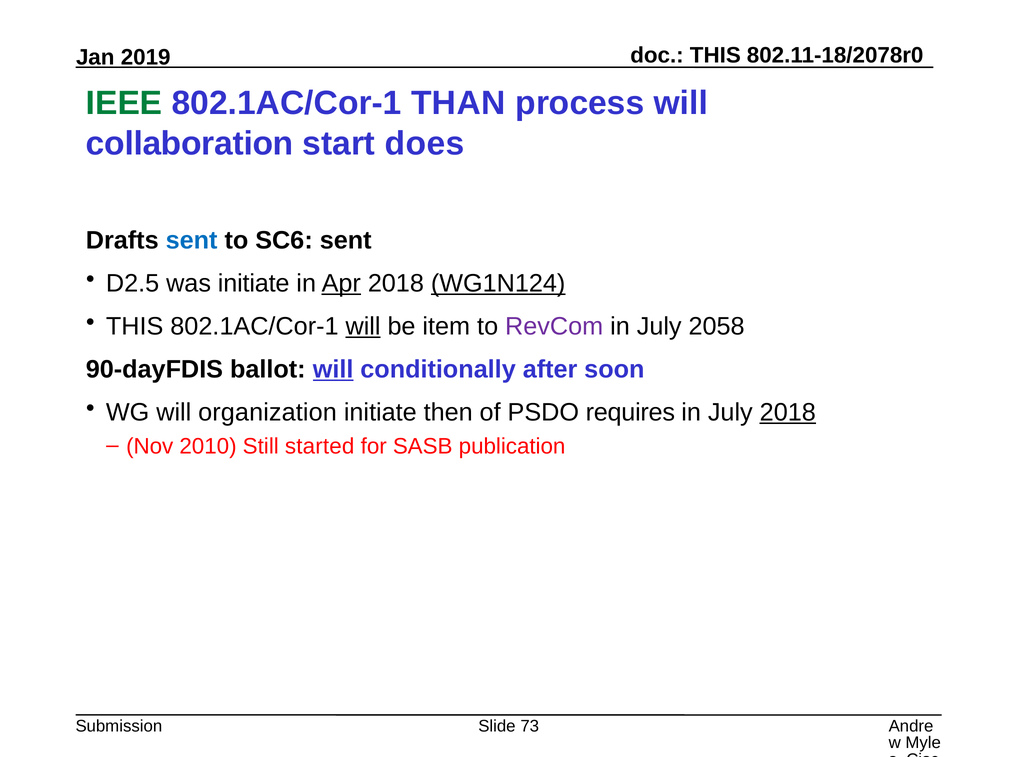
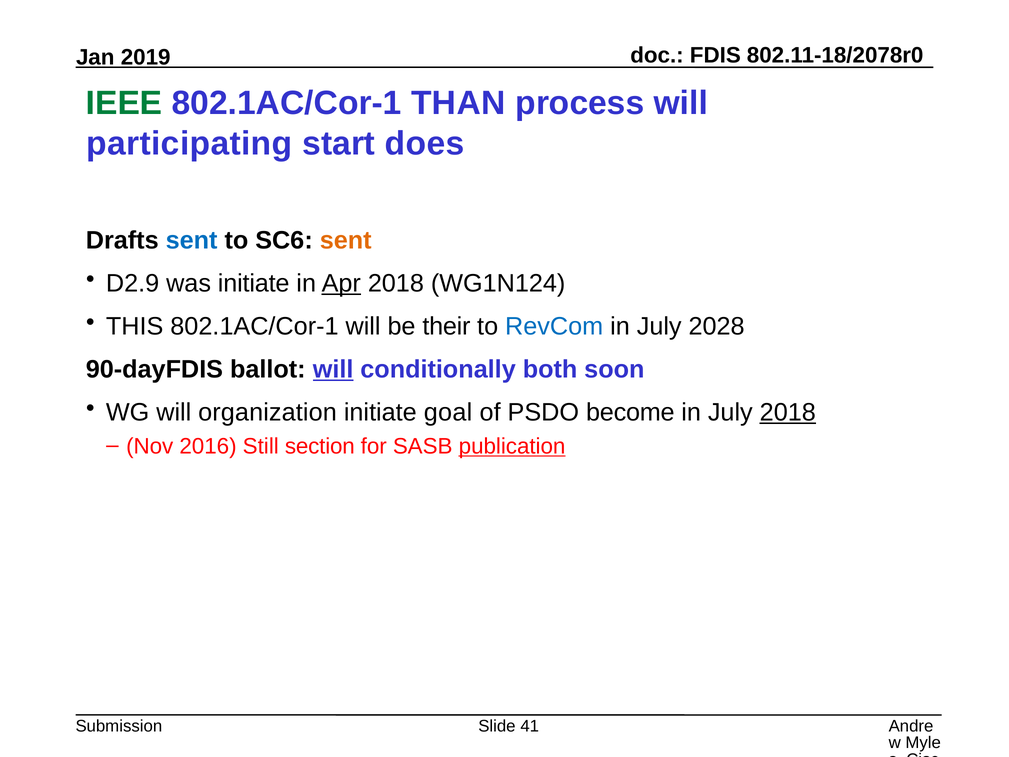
THIS: THIS -> FDIS (715, 55)
collaboration: collaboration -> participating (189, 144)
sent colour: black -> orange (346, 241)
D2.5: D2.5 -> D2.9 (133, 283)
WG1N124 underline: present -> none (498, 283)
will underline: present -> none (363, 326)
item: item -> their (446, 326)
RevCom colour: purple -> blue (554, 326)
2058: 2058 -> 2028 (717, 326)
after: after -> both (550, 369)
then: then -> goal (448, 412)
requires: requires -> become (630, 412)
2010: 2010 -> 2016 (208, 446)
started: started -> section (320, 446)
publication underline: none -> present (512, 446)
73: 73 -> 41 (530, 726)
